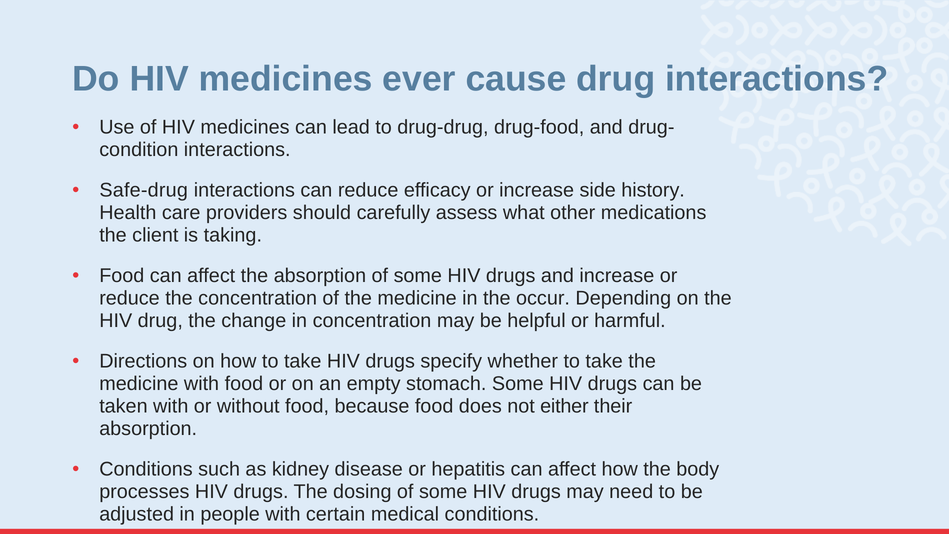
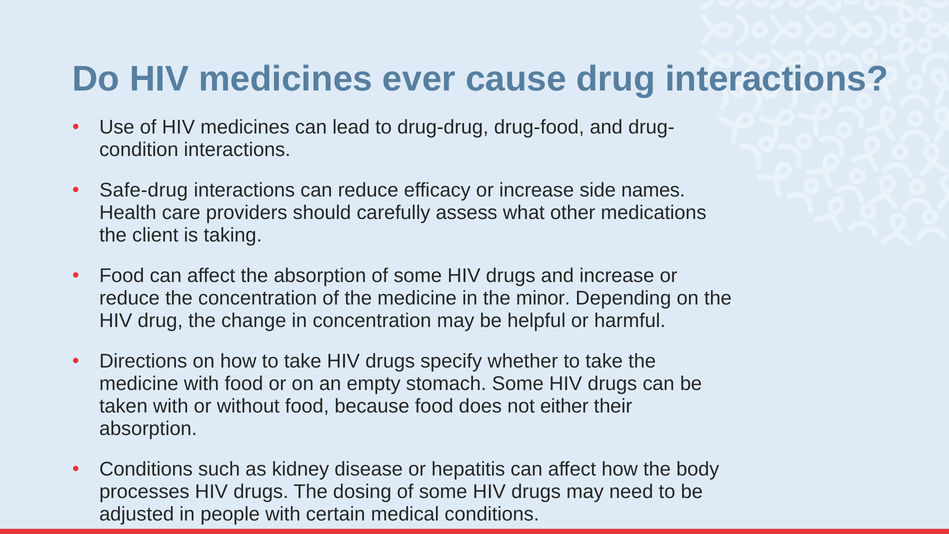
history: history -> names (653, 190)
occur: occur -> minor (543, 298)
